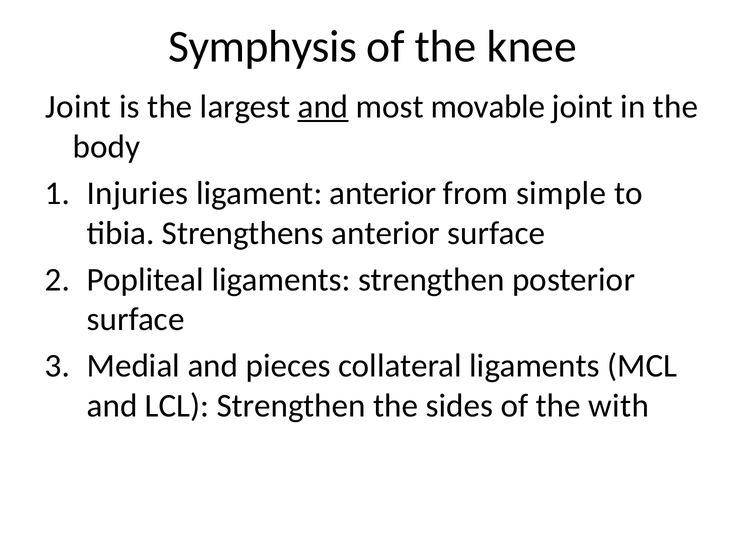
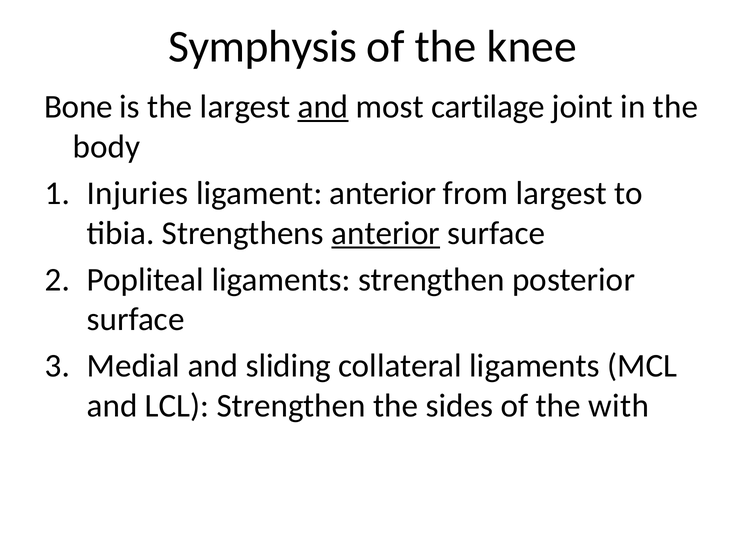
Joint: Joint -> Bone (78, 107)
movable: movable -> cartilage (488, 107)
from simple: simple -> largest (561, 193)
anterior underline: none -> present (386, 233)
pieces: pieces -> sliding (288, 366)
